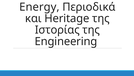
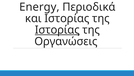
και Heritage: Heritage -> Ιστορίας (67, 18)
Ιστορίας underline: none -> present (57, 30)
Engineering: Engineering -> Οργανώσεις (66, 41)
